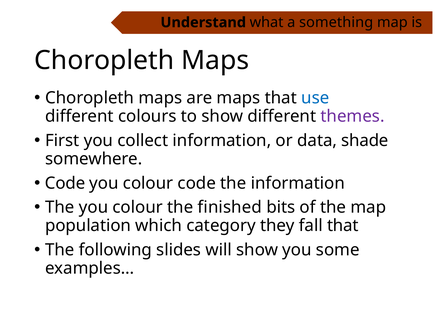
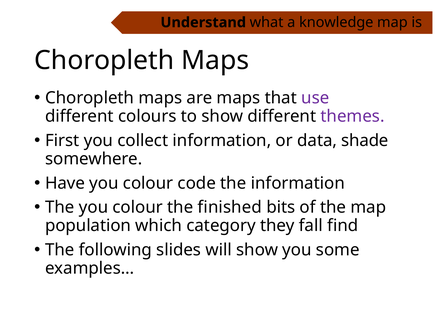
something: something -> knowledge (336, 22)
use colour: blue -> purple (315, 98)
Code: Code -> Have (65, 183)
fall that: that -> find (343, 226)
